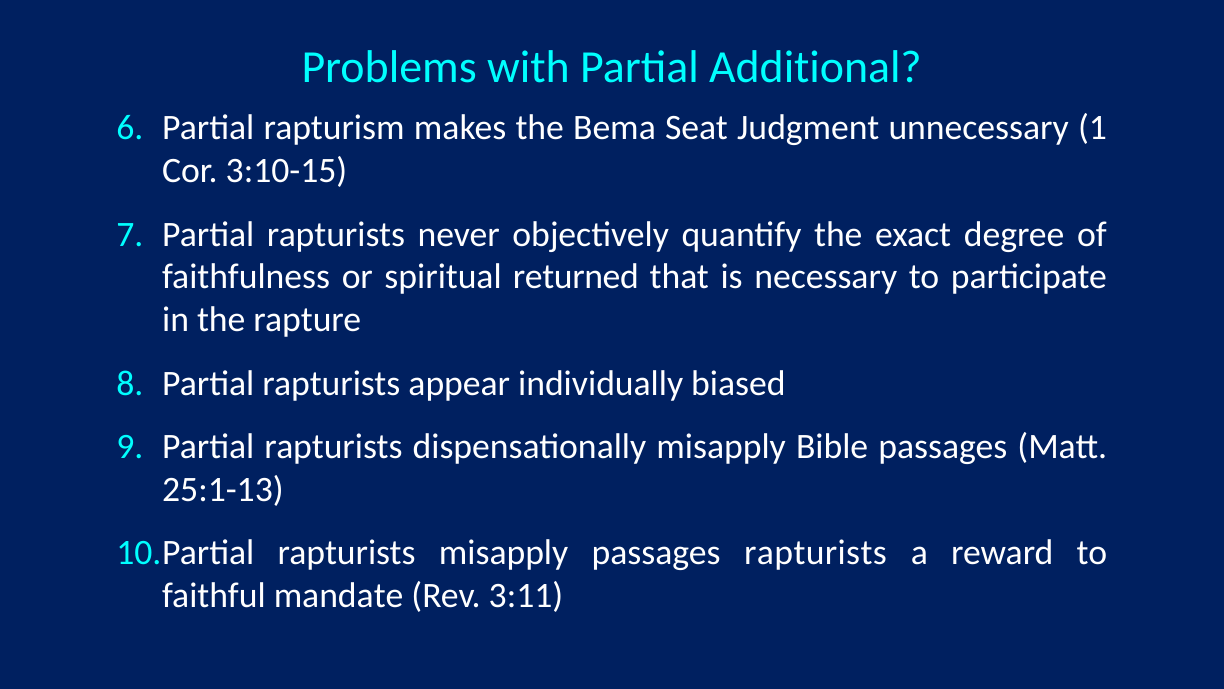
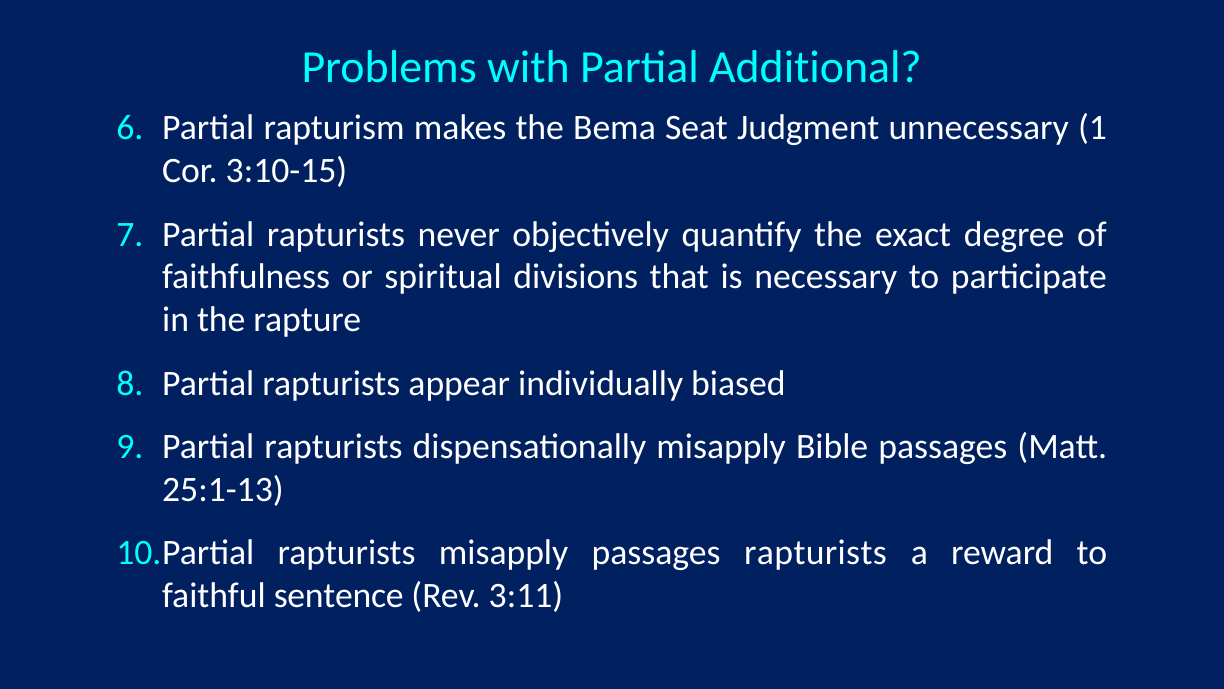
returned: returned -> divisions (576, 277)
mandate: mandate -> sentence (339, 595)
